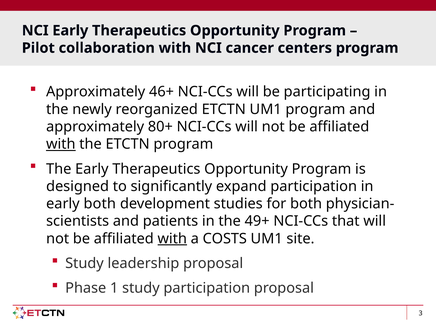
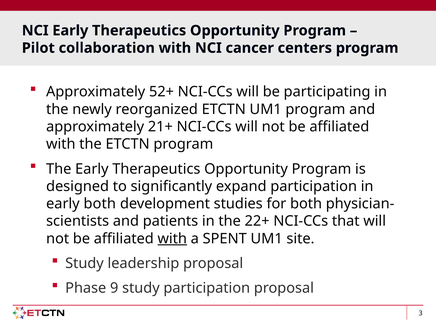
46+: 46+ -> 52+ (161, 92)
80+: 80+ -> 21+ (160, 127)
with underline: present -> none (61, 144)
49+: 49+ -> 22+ (257, 221)
COSTS: COSTS -> SPENT (225, 239)
1: 1 -> 9 (114, 288)
